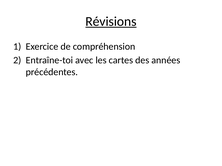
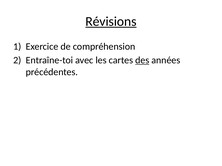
des underline: none -> present (142, 60)
